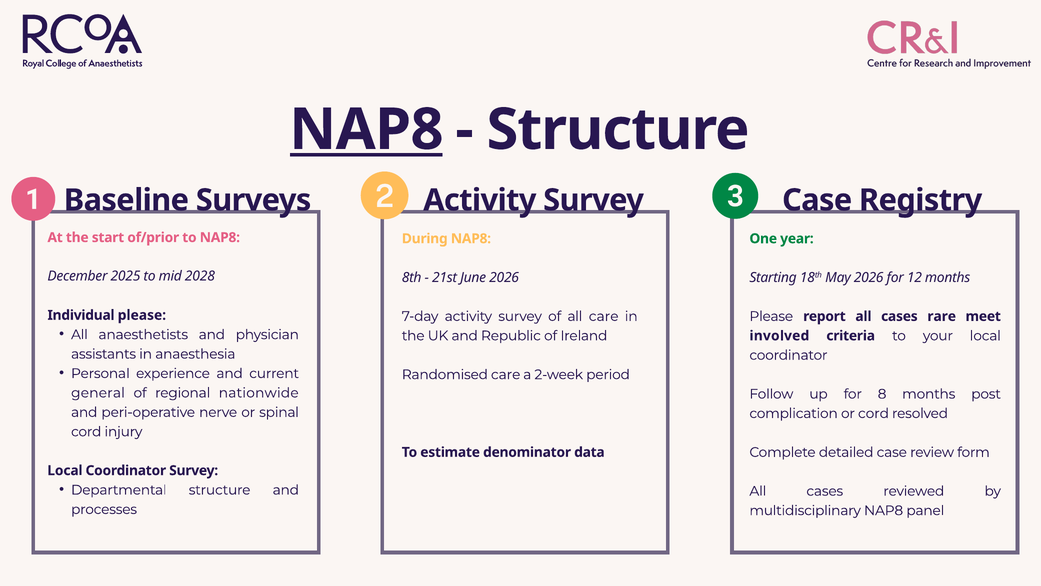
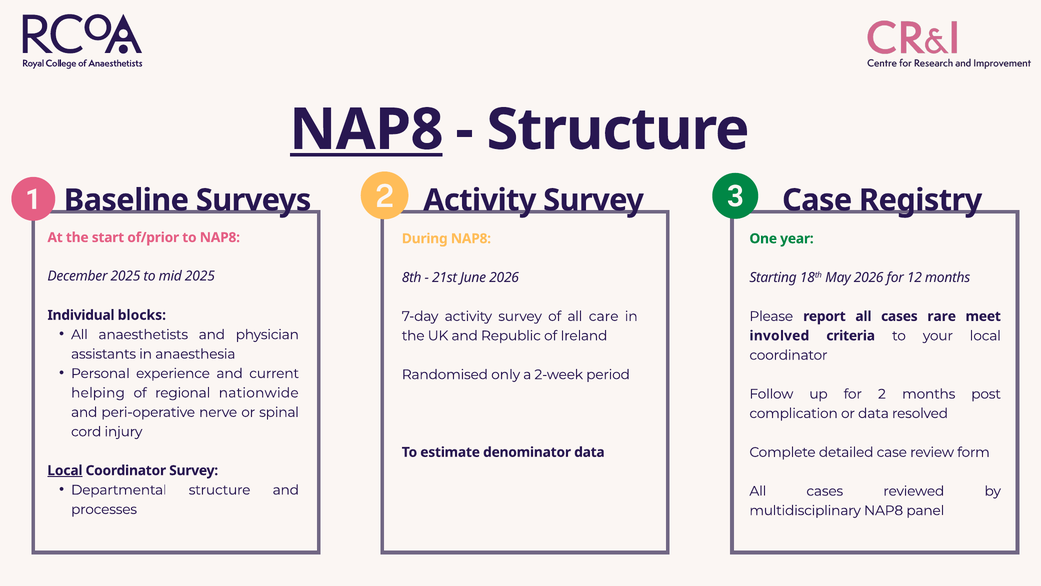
mid 2028: 2028 -> 2025 (200, 276)
Individual please: please -> blocks (142, 315)
Randomised care: care -> only (506, 374)
general: general -> helping (98, 393)
8: 8 -> 2 (882, 394)
or cord: cord -> data (873, 413)
Local underline: none -> present (65, 470)
